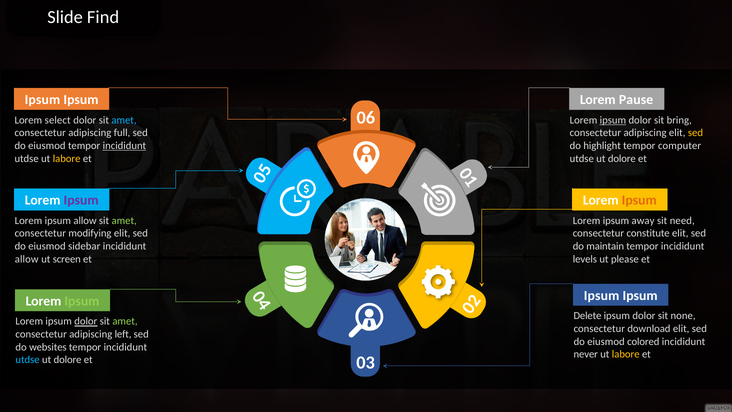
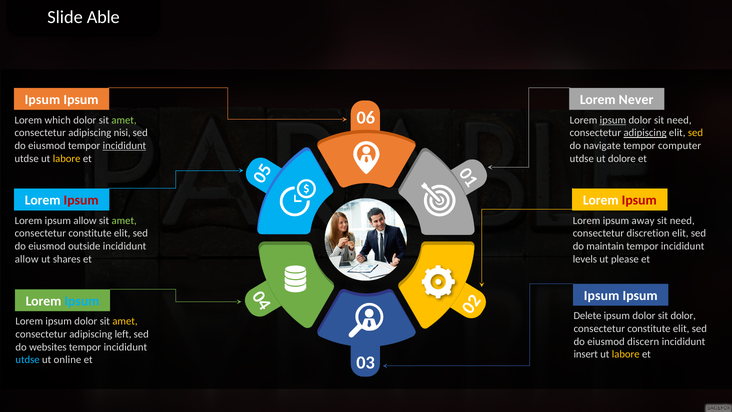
Find: Find -> Able (103, 17)
Pause: Pause -> Never (636, 100)
select: select -> which (58, 120)
amet colour: light blue -> light green (124, 120)
dolor sit bring: bring -> need (679, 120)
full: full -> nisi (122, 133)
adipiscing underline: none -> present (645, 133)
highlight: highlight -> navigate (602, 146)
Ipsum colour: purple -> red (81, 200)
Ipsum colour: orange -> red (639, 200)
modifying: modifying -> constitute (90, 233)
constitute: constitute -> discretion (648, 233)
sidebar: sidebar -> outside (84, 246)
screen: screen -> shares (67, 259)
Ipsum colour: light green -> light blue (82, 301)
sit none: none -> dolor (683, 316)
dolor underline: present -> none (86, 321)
amet colour: light green -> yellow (125, 321)
download: download -> constitute (649, 329)
colored: colored -> discern (643, 341)
never: never -> insert (586, 354)
dolore: dolore -> online (68, 360)
